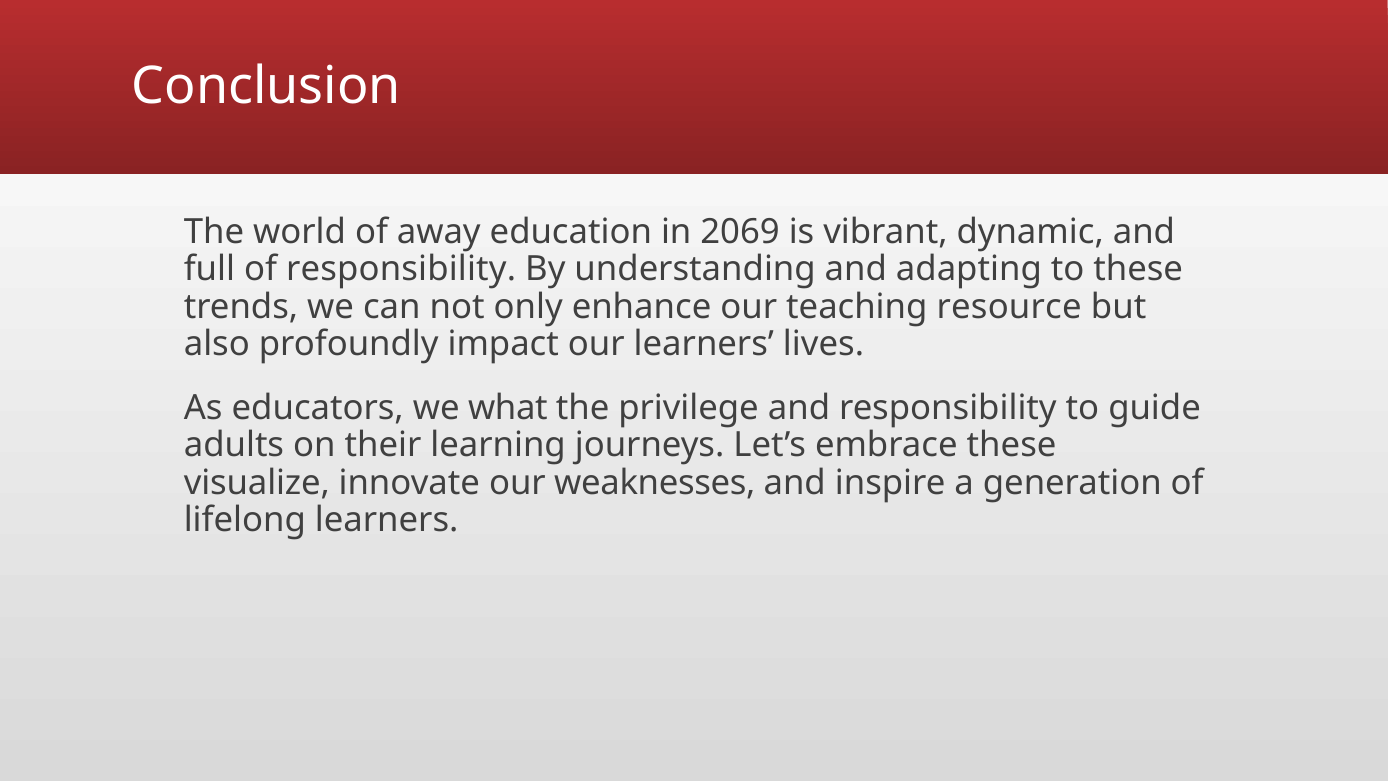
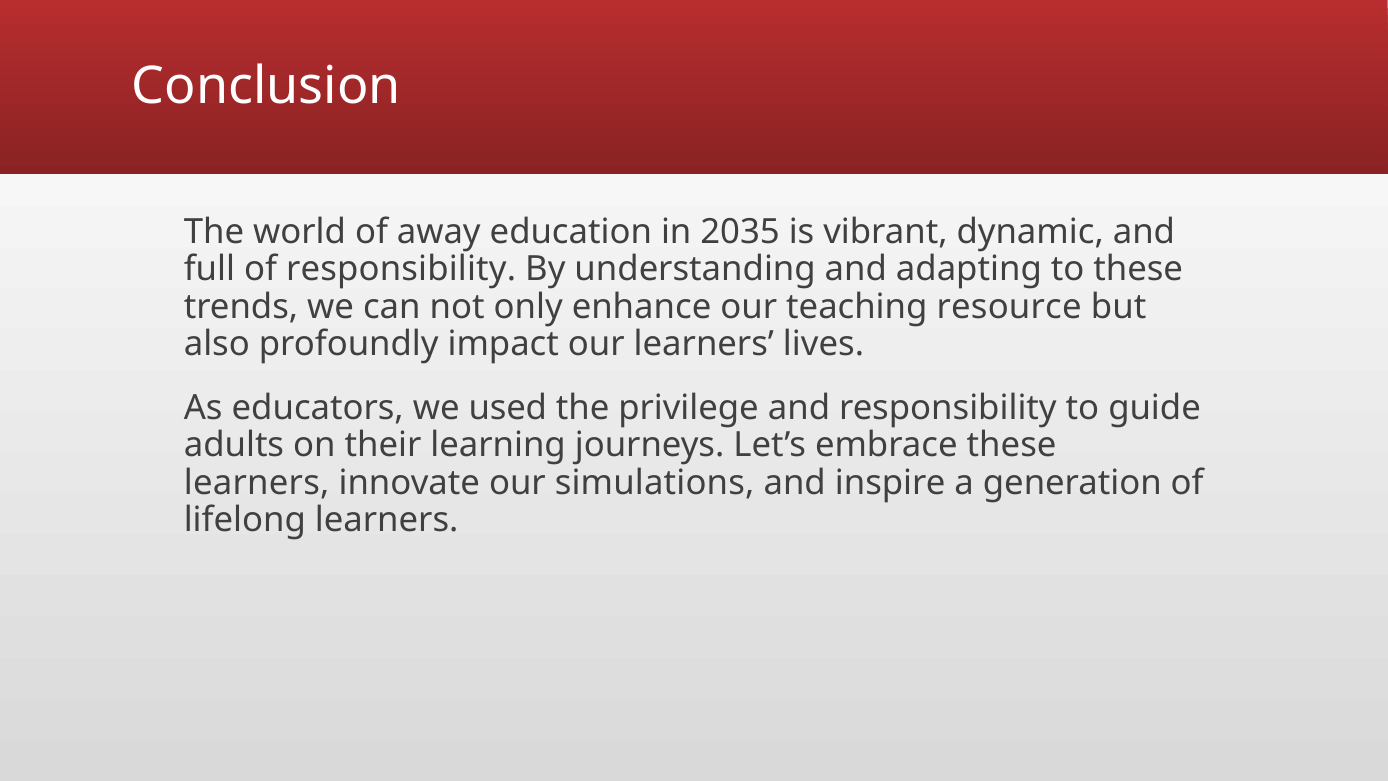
2069: 2069 -> 2035 (740, 232)
what: what -> used (508, 408)
visualize: visualize -> learners (257, 483)
weaknesses: weaknesses -> simulations (655, 483)
